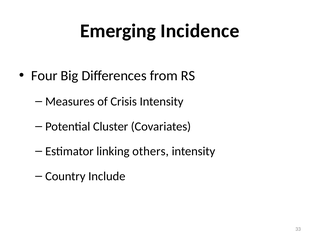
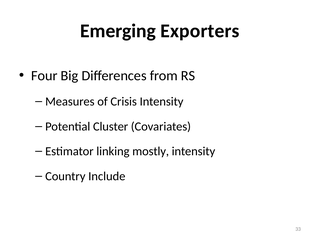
Incidence: Incidence -> Exporters (200, 31)
others: others -> mostly (151, 151)
